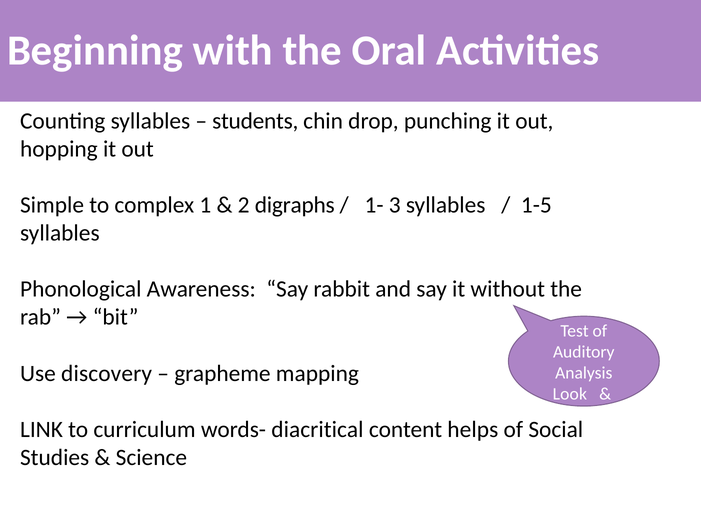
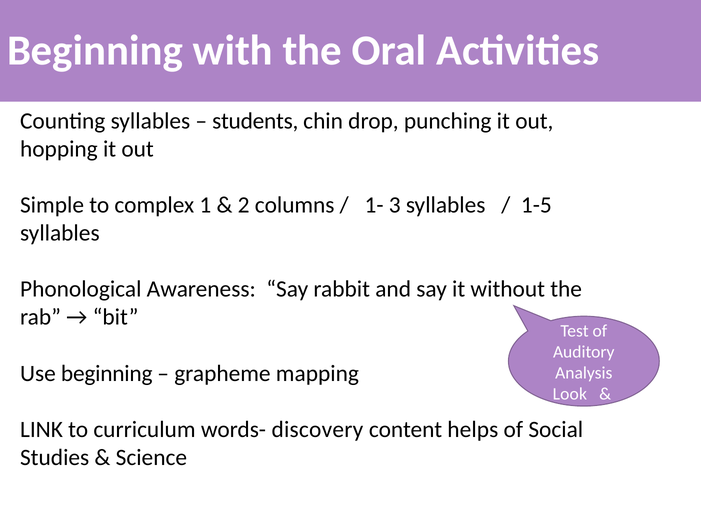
digraphs: digraphs -> columns (295, 205)
Use discovery: discovery -> beginning (107, 373)
diacritical: diacritical -> discovery (317, 429)
